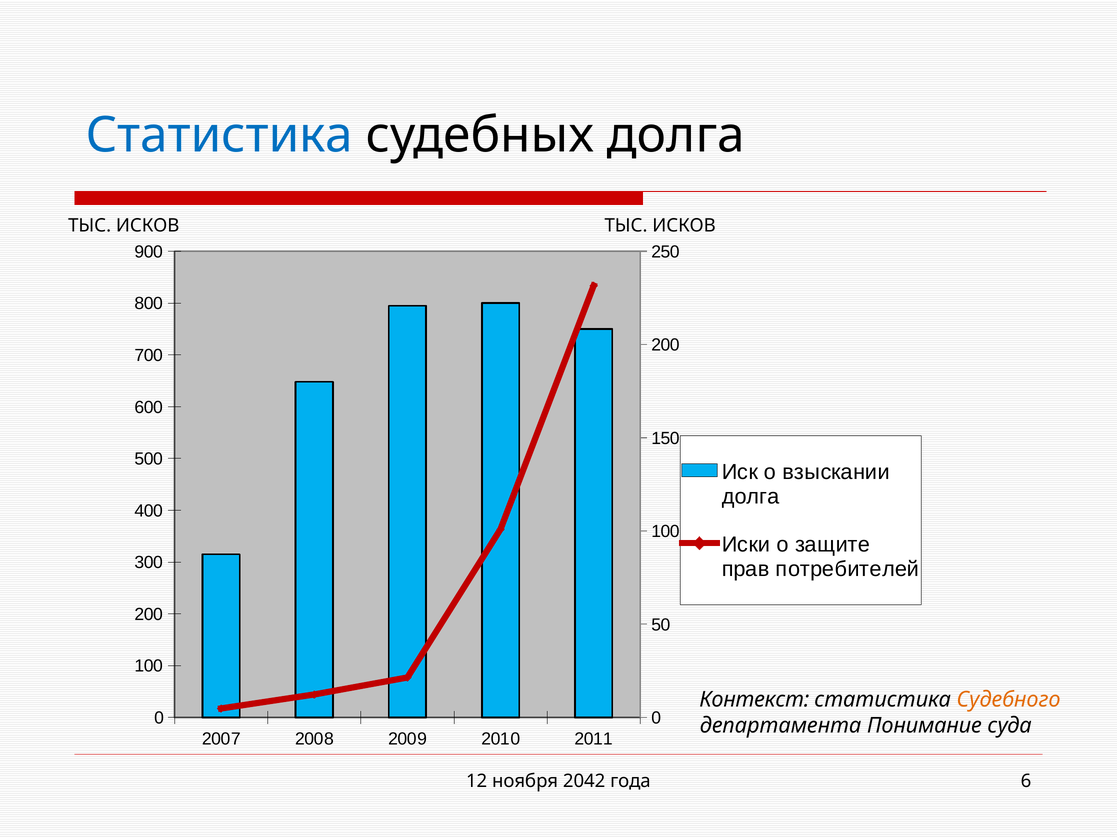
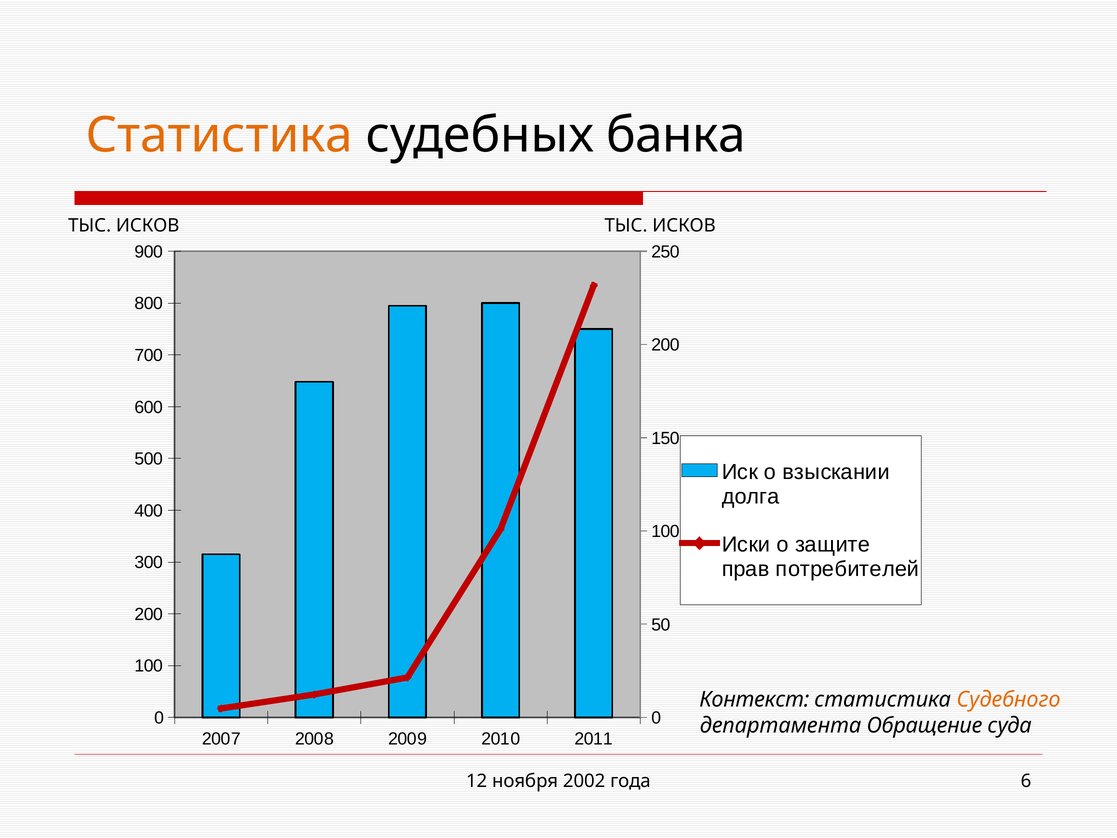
Статистика colour: blue -> orange (219, 135)
судебных долга: долга -> банка (676, 135)
Понимание: Понимание -> Обращение (924, 726)
2042: 2042 -> 2002 (584, 781)
